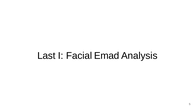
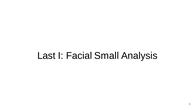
Emad: Emad -> Small (107, 56)
